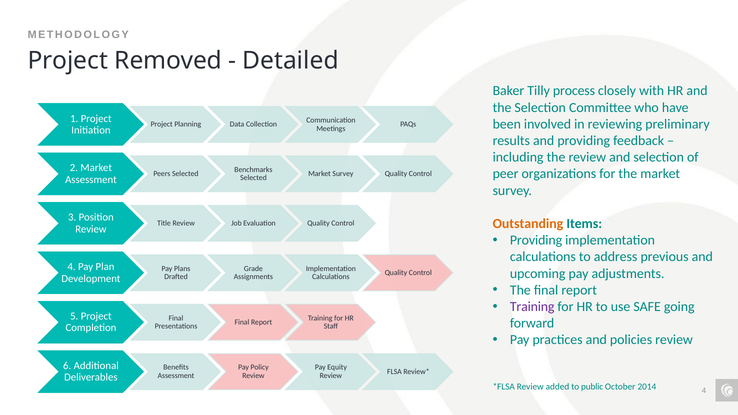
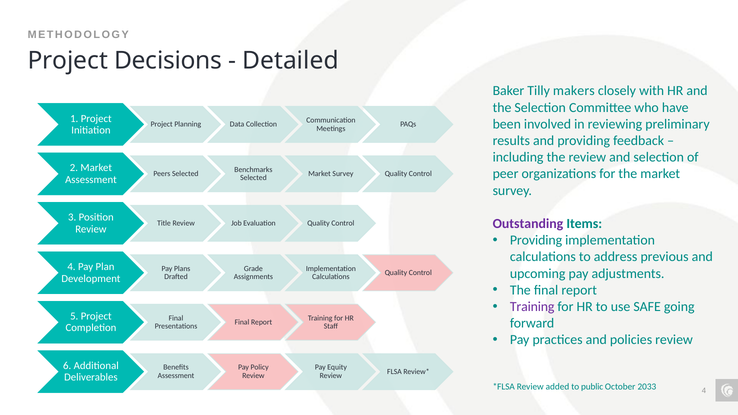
Removed: Removed -> Decisions (168, 61)
process: process -> makers (574, 91)
Outstanding colour: orange -> purple (528, 224)
2014: 2014 -> 2033 (647, 387)
